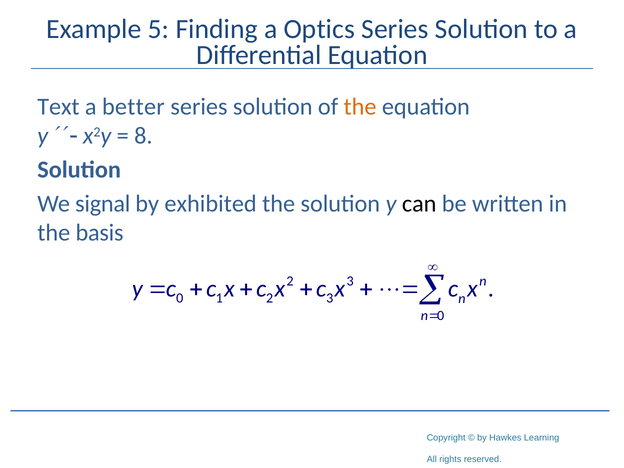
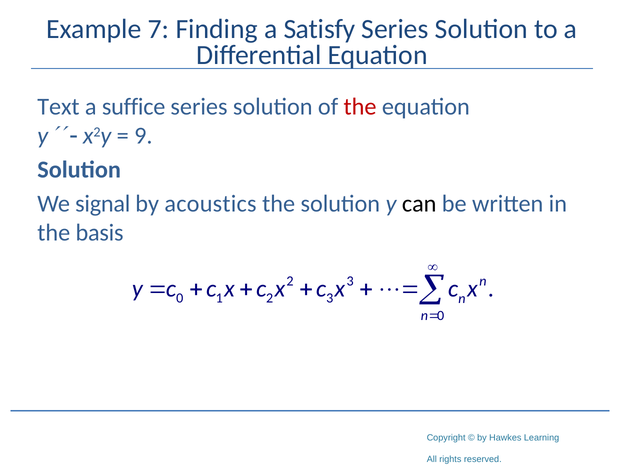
5: 5 -> 7 (158, 29)
Optics: Optics -> Satisfy (319, 29)
better: better -> suffice (134, 107)
the colour: orange -> red (360, 107)
8: 8 -> 9 (143, 136)
exhibited: exhibited -> acoustics (210, 204)
